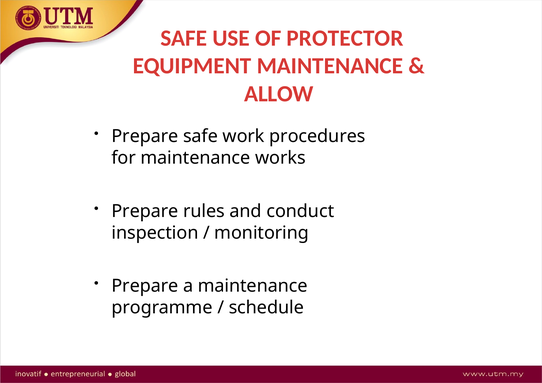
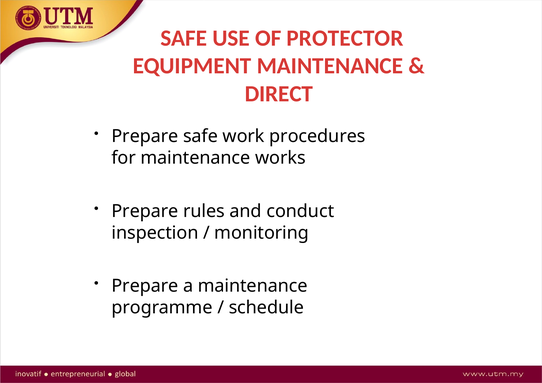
ALLOW: ALLOW -> DIRECT (279, 94)
